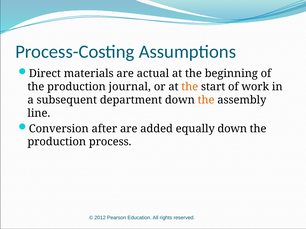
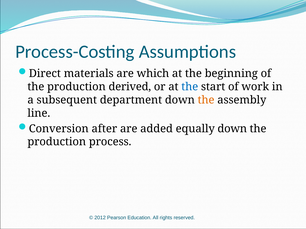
actual: actual -> which (153, 74)
journal: journal -> derived (130, 87)
the colour: orange -> blue (190, 87)
